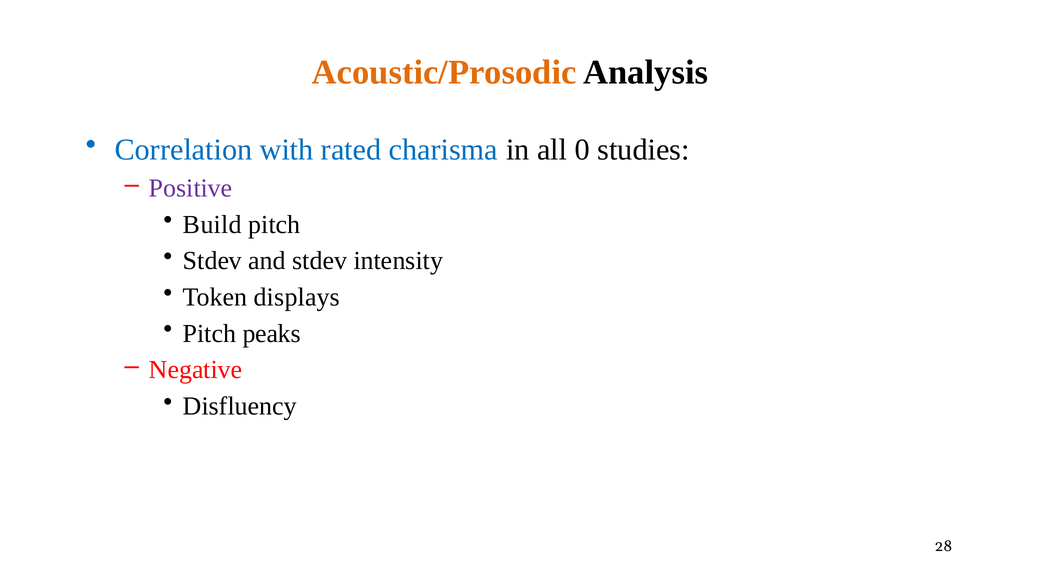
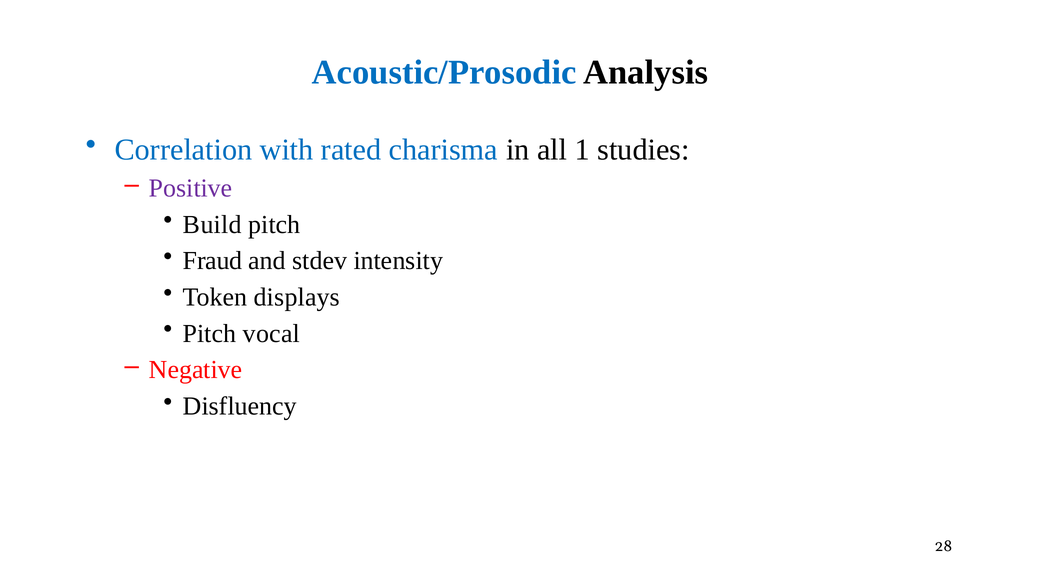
Acoustic/Prosodic colour: orange -> blue (444, 72)
0: 0 -> 1 (582, 150)
Stdev: Stdev -> Fraud (213, 261)
peaks: peaks -> vocal (271, 334)
